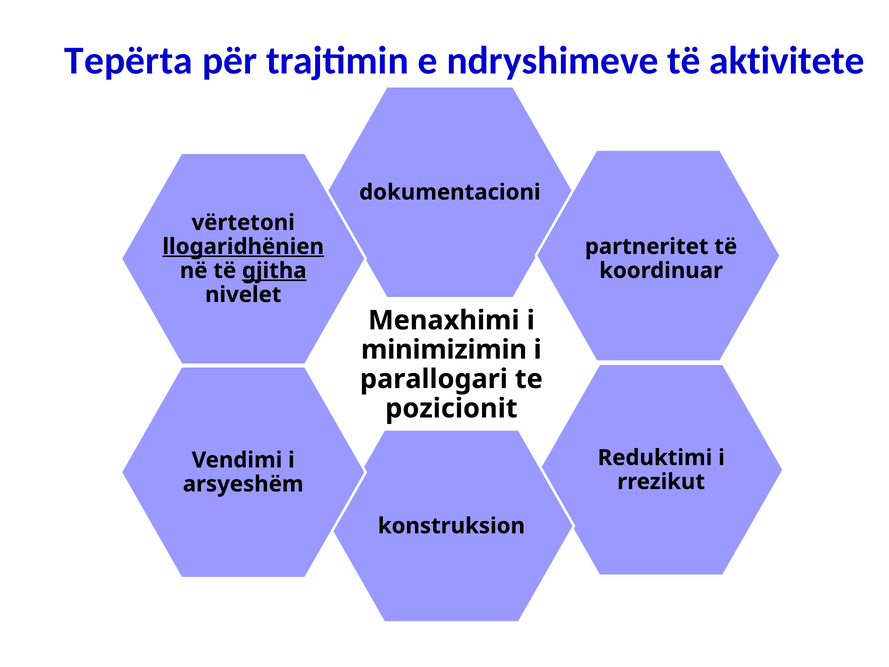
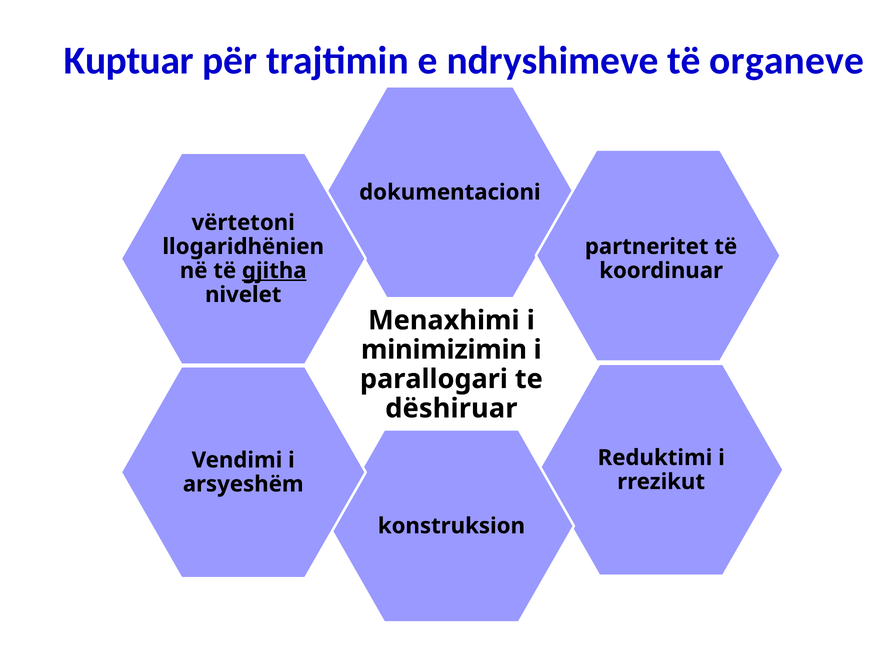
Tepërta: Tepërta -> Kuptuar (129, 61)
aktivitete: aktivitete -> organeve (787, 61)
llogaridhënien underline: present -> none (243, 247)
pozicionit: pozicionit -> dëshiruar (451, 408)
